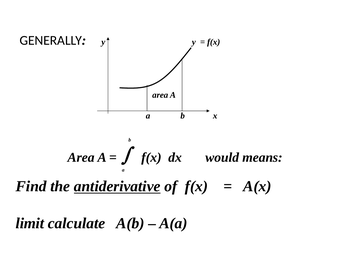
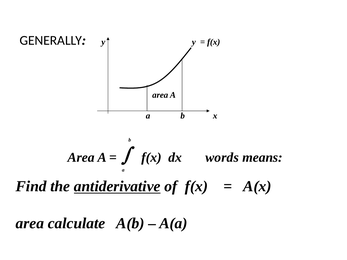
would: would -> words (222, 157)
limit: limit -> area (30, 224)
